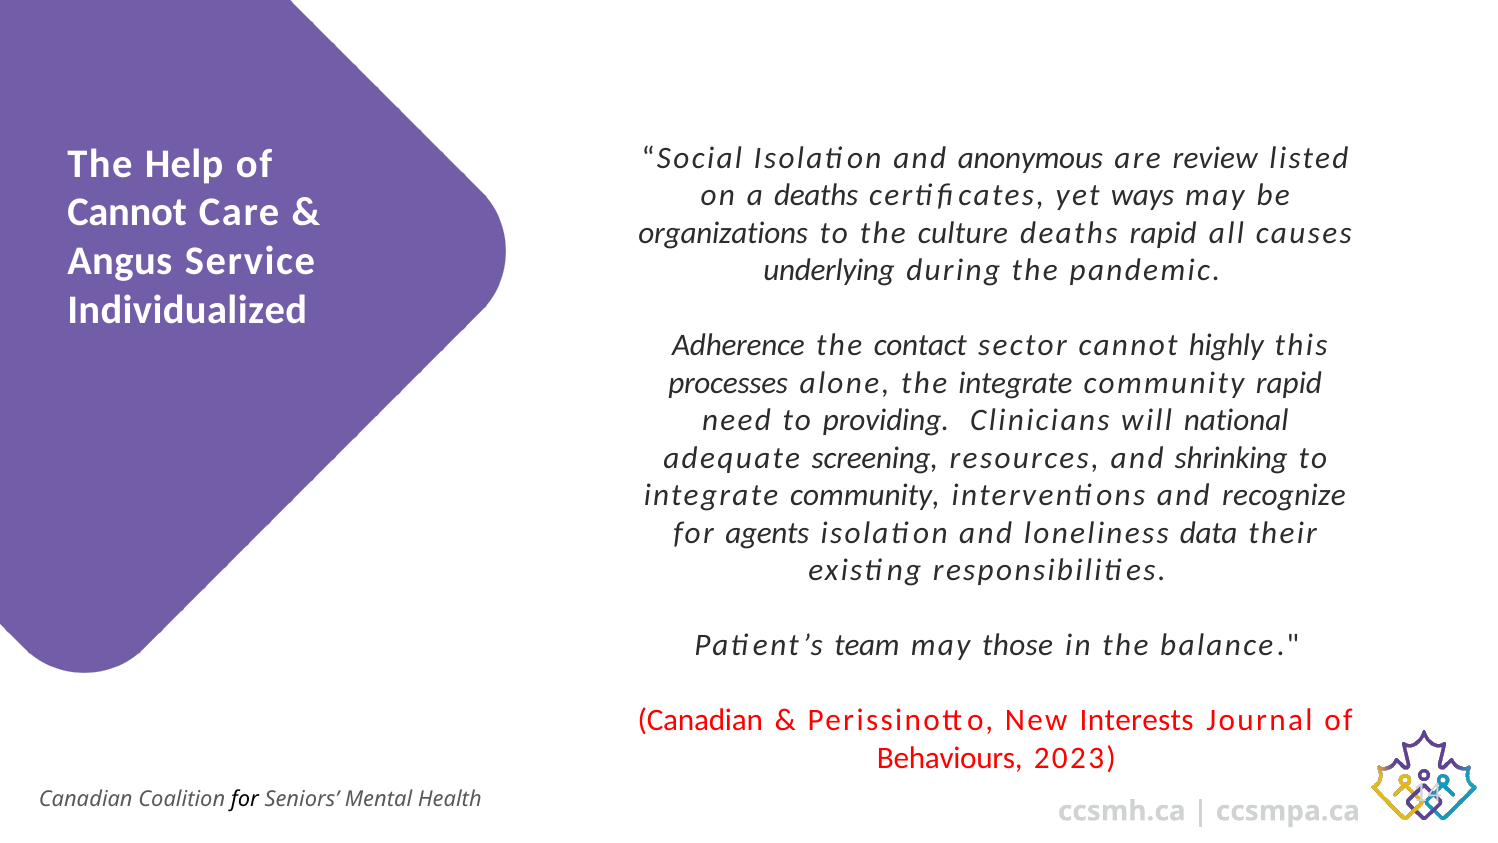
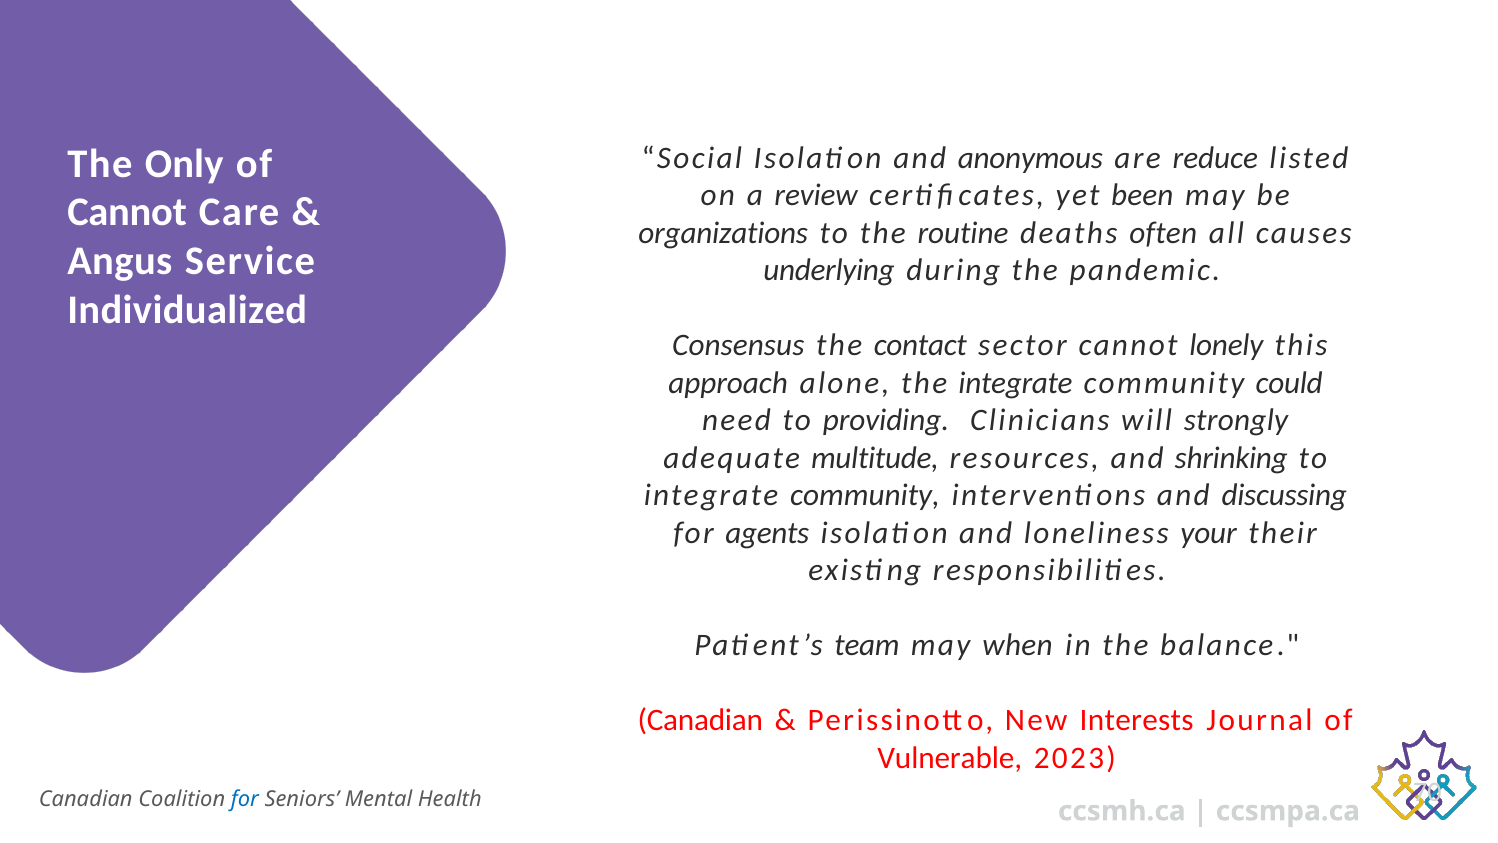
review: review -> reduce (1215, 158)
Help: Help -> Only (184, 164)
a deaths: deaths -> review (816, 196)
ways: ways -> been (1142, 196)
culture: culture -> routine (963, 233)
deaths rapid: rapid -> often (1163, 233)
Adherence: Adherence -> Consensus (738, 345)
highly: highly -> lonely (1226, 345)
processes: processes -> approach (728, 383)
community rapid: rapid -> could (1289, 383)
national: national -> strongly (1236, 420)
screening: screening -> multitude (875, 458)
recognize: recognize -> discussing (1284, 495)
data: data -> your (1209, 533)
those: those -> when (1018, 645)
Behaviours: Behaviours -> Vulnerable (950, 758)
for colour: black -> blue (245, 799)
14: 14 -> 70 (1427, 792)
